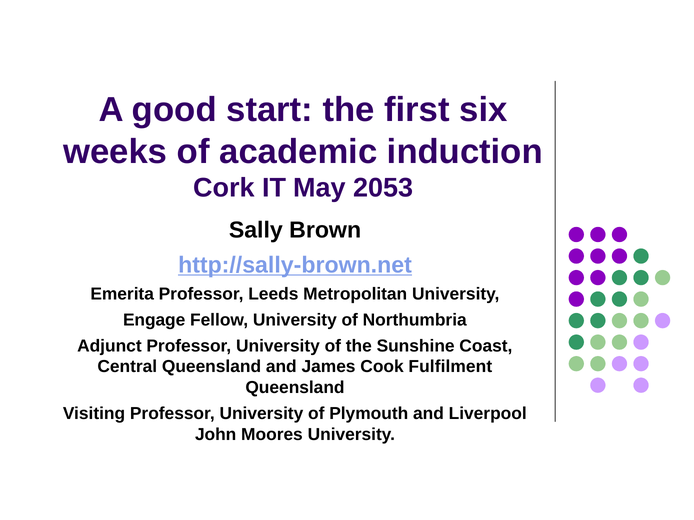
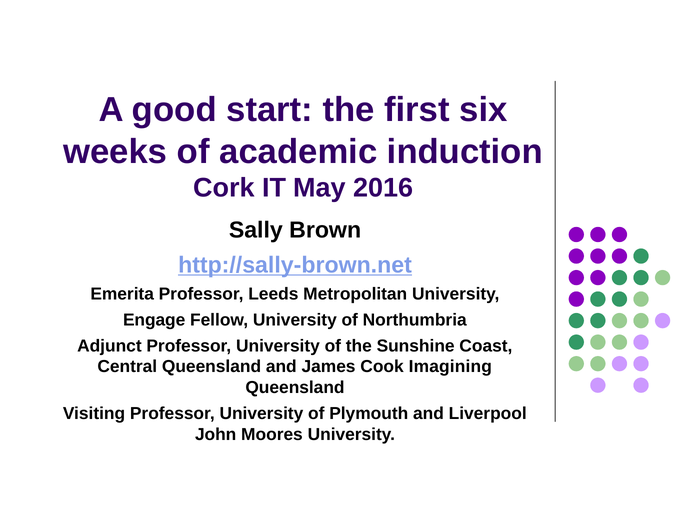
2053: 2053 -> 2016 (383, 188)
Fulfilment: Fulfilment -> Imagining (450, 367)
